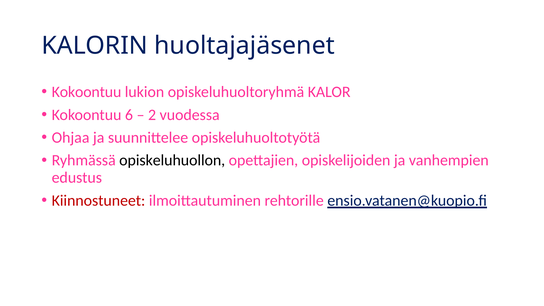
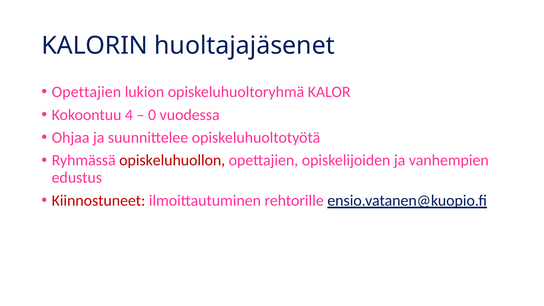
Kokoontuu: Kokoontuu -> Opettajien (86, 92)
6: 6 -> 4 (129, 115)
2: 2 -> 0 (152, 115)
opiskeluhuollon colour: black -> red (172, 160)
